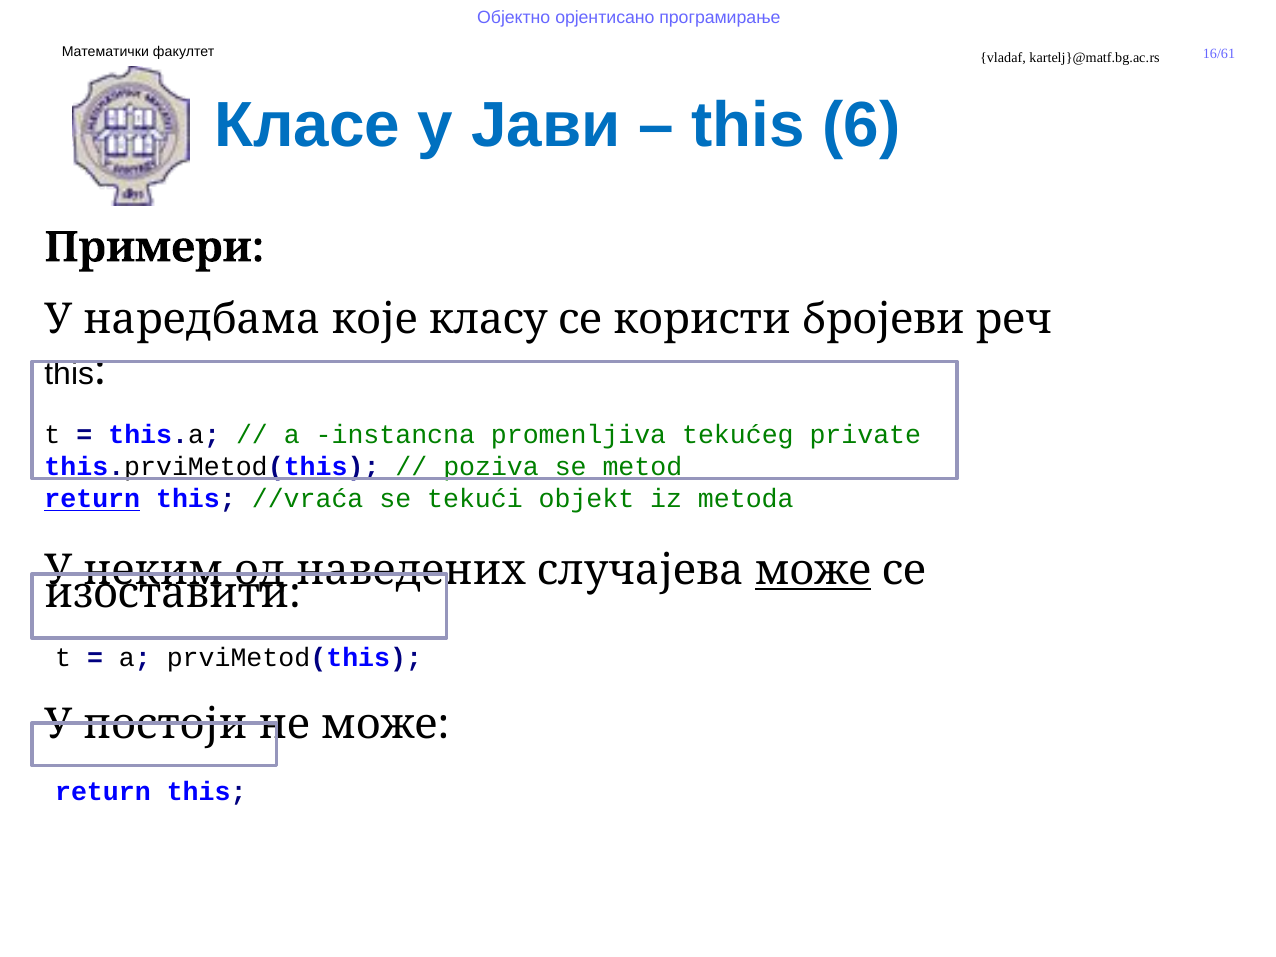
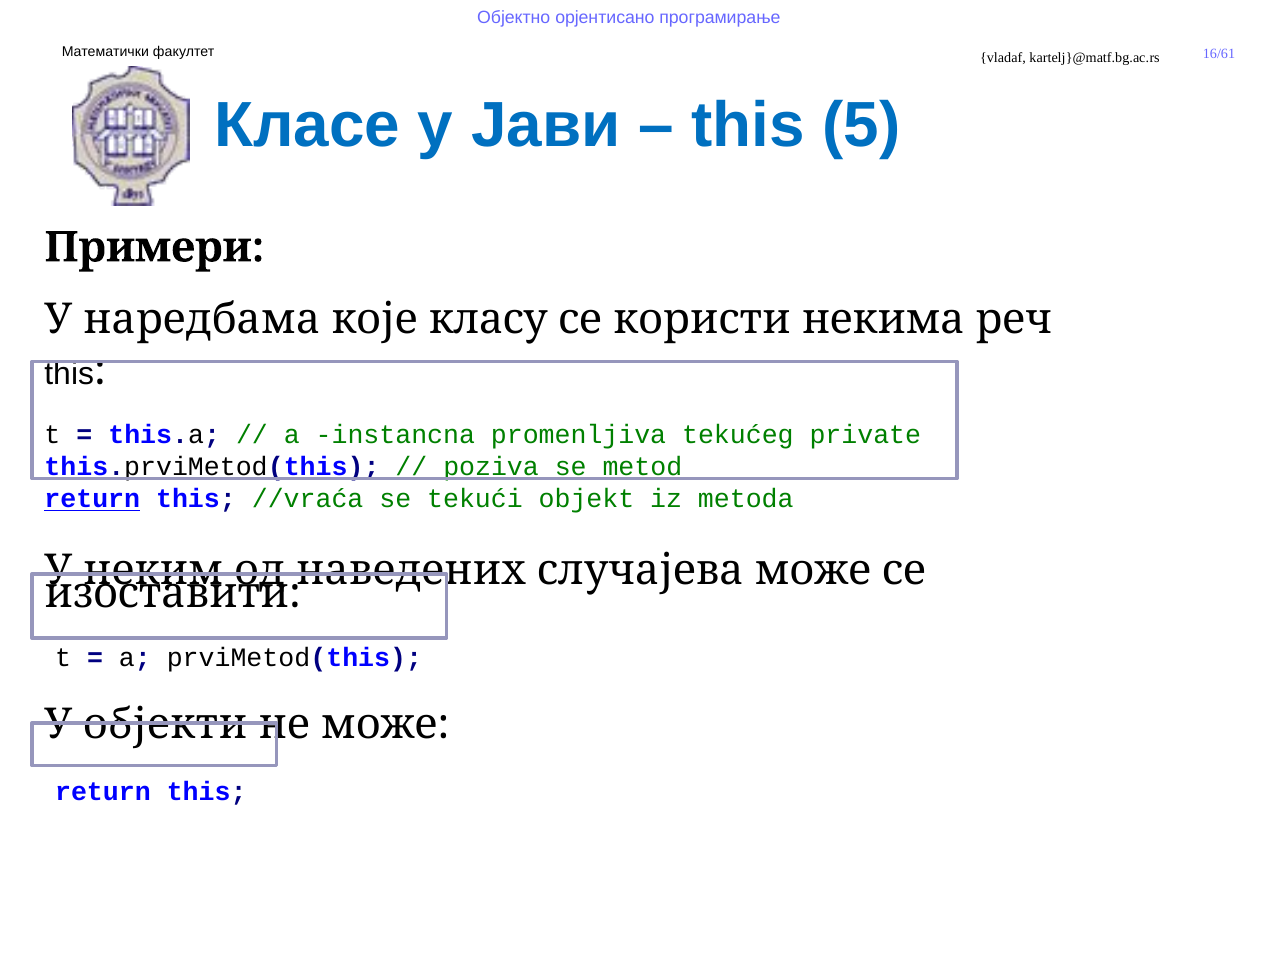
6: 6 -> 5 (862, 126)
бројеви: бројеви -> некима (883, 320)
може underline: present -> none (813, 571)
постоји: постоји -> објекти (165, 724)
